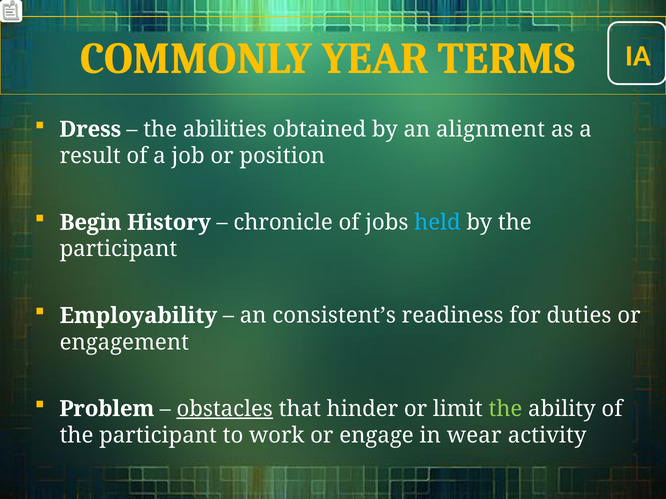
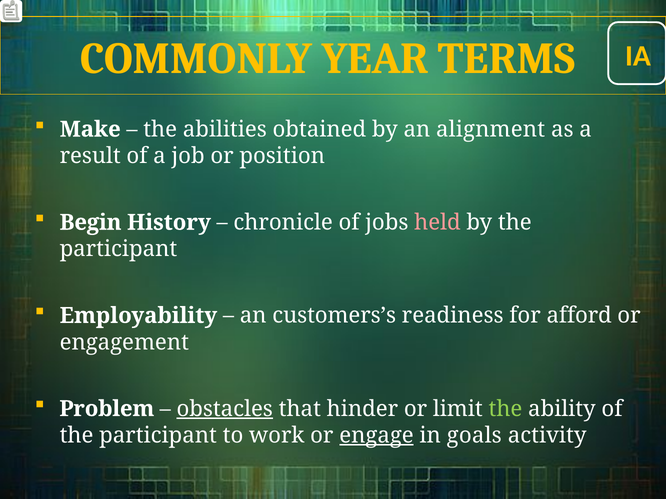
Dress: Dress -> Make (90, 129)
held colour: light blue -> pink (437, 223)
consistent’s: consistent’s -> customers’s (334, 316)
duties: duties -> afford (579, 316)
engage underline: none -> present (376, 436)
wear: wear -> goals (474, 436)
